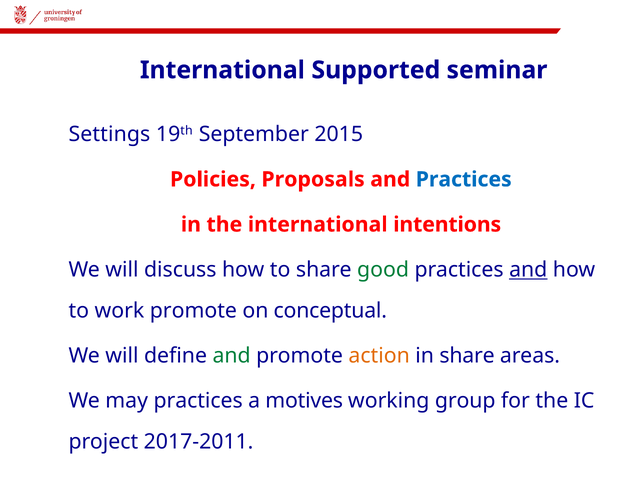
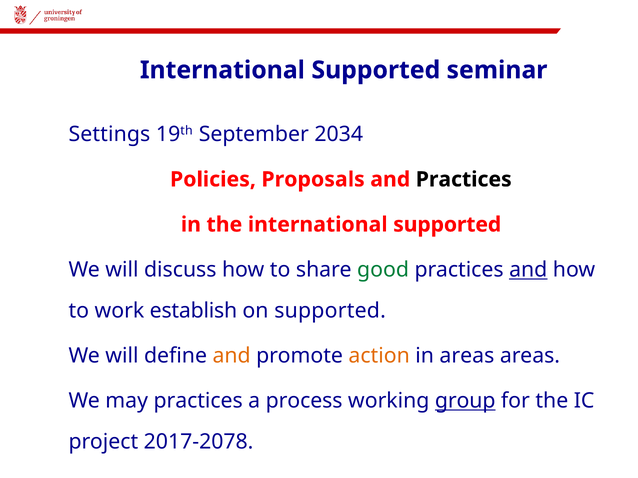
2015: 2015 -> 2034 (339, 134)
Practices colour: blue -> black (464, 180)
the international intentions: intentions -> supported (447, 225)
work promote: promote -> establish (193, 311)
on conceptual: conceptual -> supported (330, 311)
and colour: green -> orange (232, 356)
in share: share -> areas (467, 356)
motives: motives -> process (304, 401)
group underline: none -> present (465, 401)
2017-2011: 2017-2011 -> 2017-2078 (199, 442)
